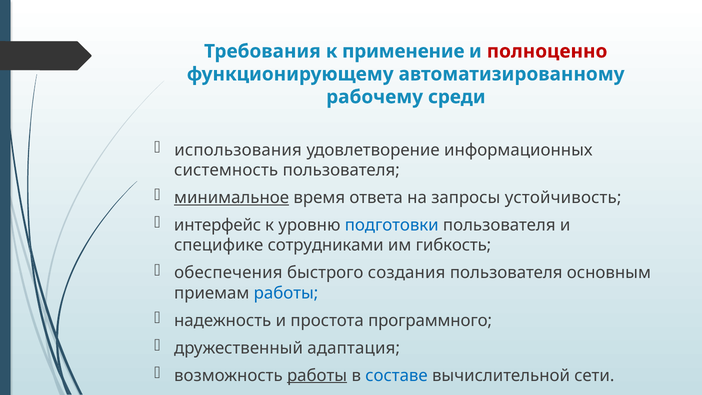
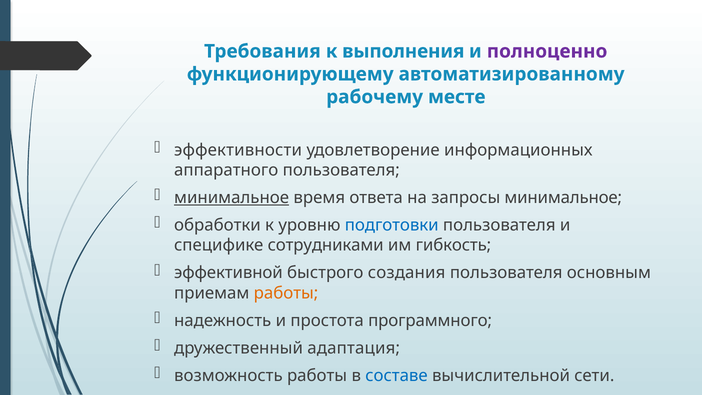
применение: применение -> выполнения (403, 51)
полноценно colour: red -> purple (547, 51)
среди: среди -> месте (457, 97)
использования: использования -> эффективности (238, 150)
системность: системность -> аппаратного (226, 170)
запросы устойчивость: устойчивость -> минимальное (563, 198)
интерфейс: интерфейс -> обработки (217, 225)
обеспечения: обеспечения -> эффективной (228, 273)
работы colour: blue -> orange (286, 293)
работы underline: present -> none (317, 375)
